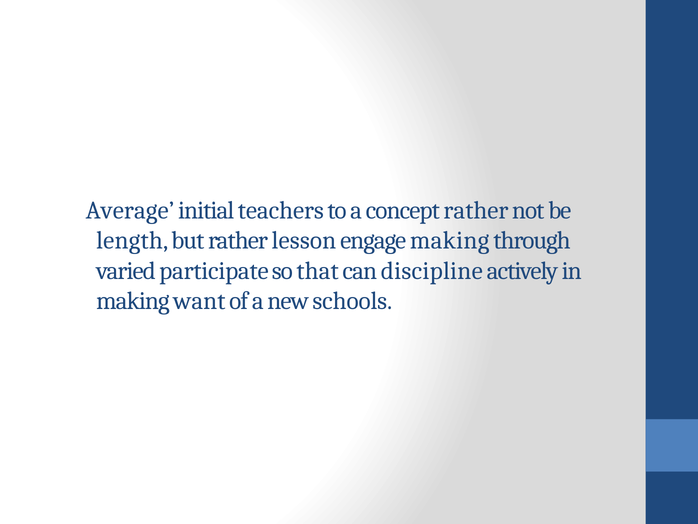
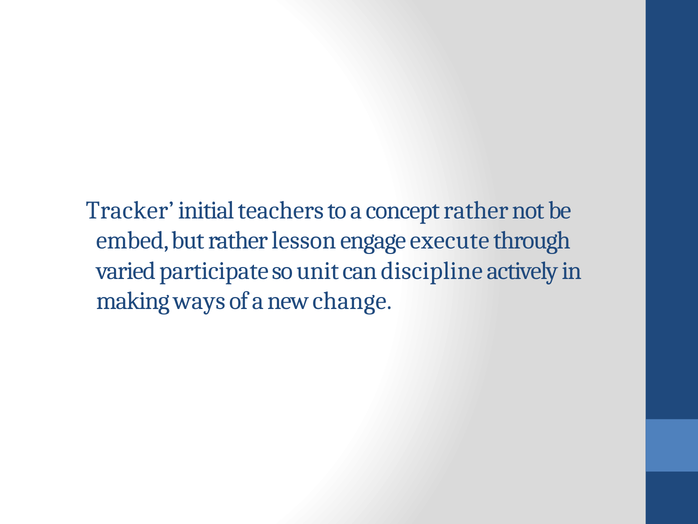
Average: Average -> Tracker (130, 210)
length: length -> embed (132, 240)
engage making: making -> execute (450, 240)
that: that -> unit (318, 270)
want: want -> ways (199, 301)
schools: schools -> change (352, 301)
